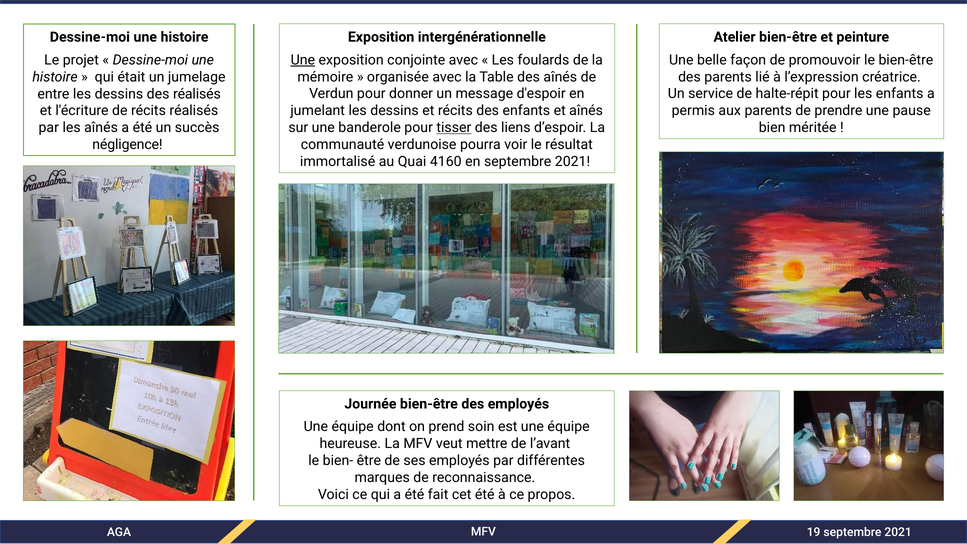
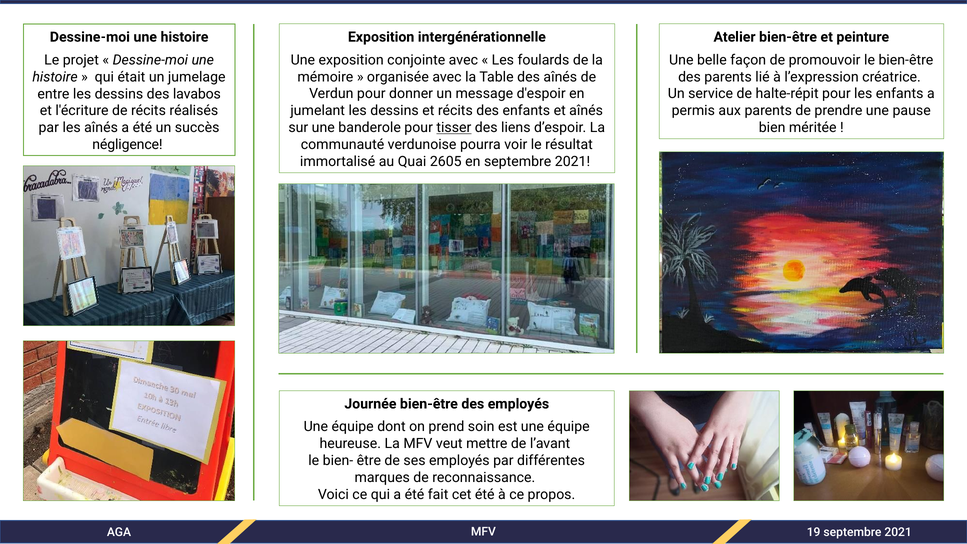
Une underline: present -> none (303, 60)
des réalisés: réalisés -> lavabos (197, 94)
4160: 4160 -> 2605 (446, 162)
